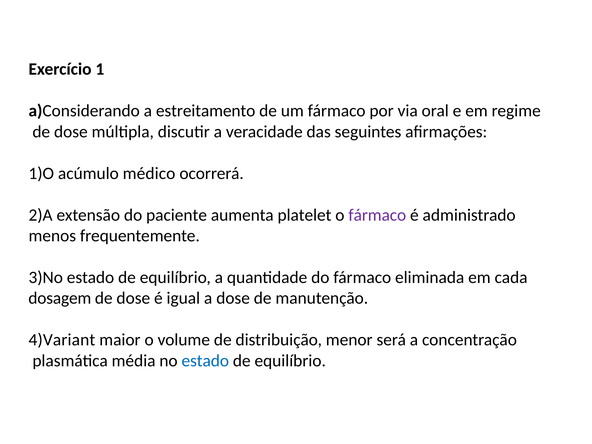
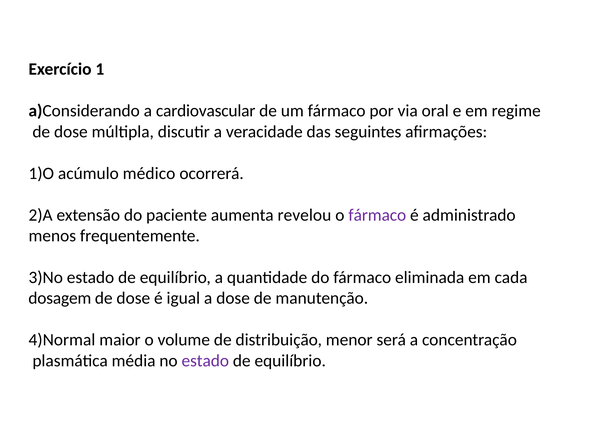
estreitamento: estreitamento -> cardiovascular (206, 111)
platelet: platelet -> revelou (304, 215)
4)Variant: 4)Variant -> 4)Normal (62, 340)
estado colour: blue -> purple (205, 361)
